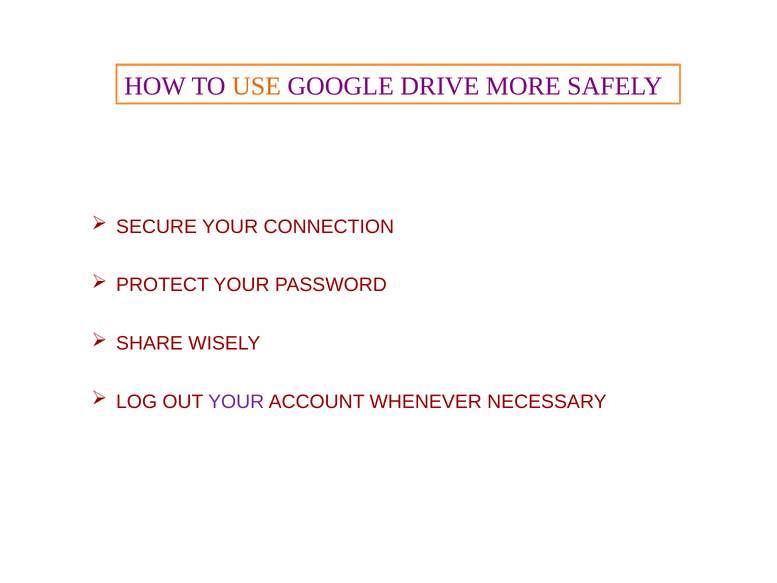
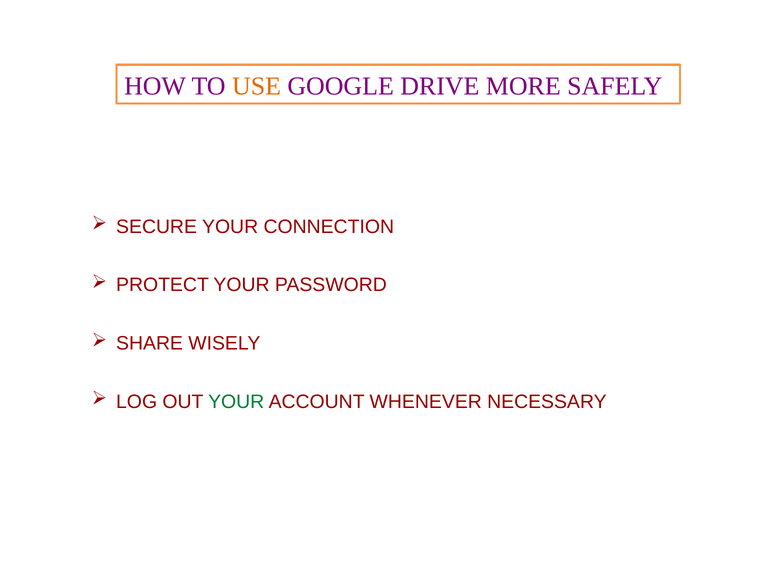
YOUR colour: purple -> green (236, 401)
